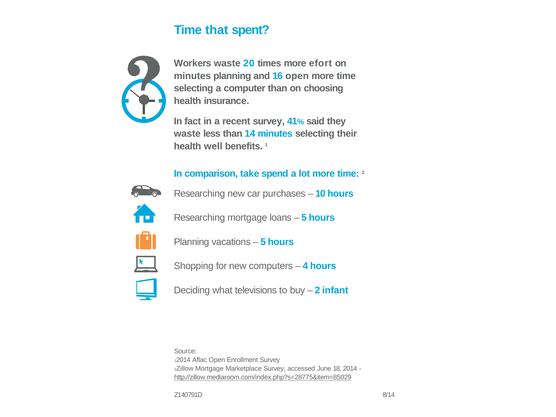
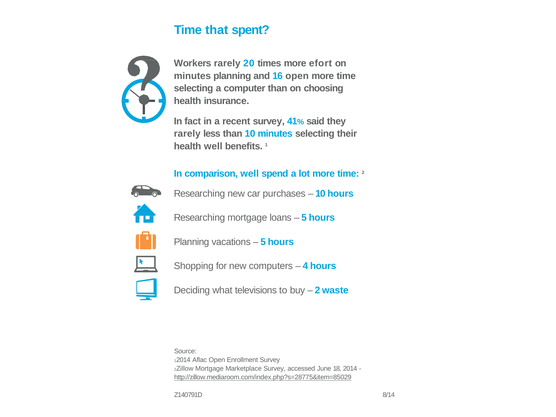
Workers waste: waste -> rarely (227, 63)
waste: waste -> rarely (187, 134)
than 14: 14 -> 10 (250, 134)
comparison take: take -> well (250, 174)
infant: infant -> waste (335, 290)
